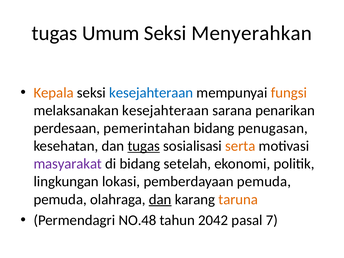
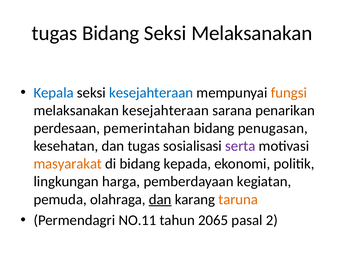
tugas Umum: Umum -> Bidang (111, 33)
Seksi Menyerahkan: Menyerahkan -> Melaksanakan (252, 33)
Kepala colour: orange -> blue (54, 93)
tugas underline: present -> none (144, 146)
serta colour: orange -> purple (240, 146)
masyarakat colour: purple -> orange (68, 164)
setelah: setelah -> kepada (187, 164)
lokasi: lokasi -> harga (121, 182)
pemberdayaan pemuda: pemuda -> kegiatan (264, 182)
NO.48: NO.48 -> NO.11 (137, 220)
2042: 2042 -> 2065 (213, 220)
7: 7 -> 2 (272, 220)
